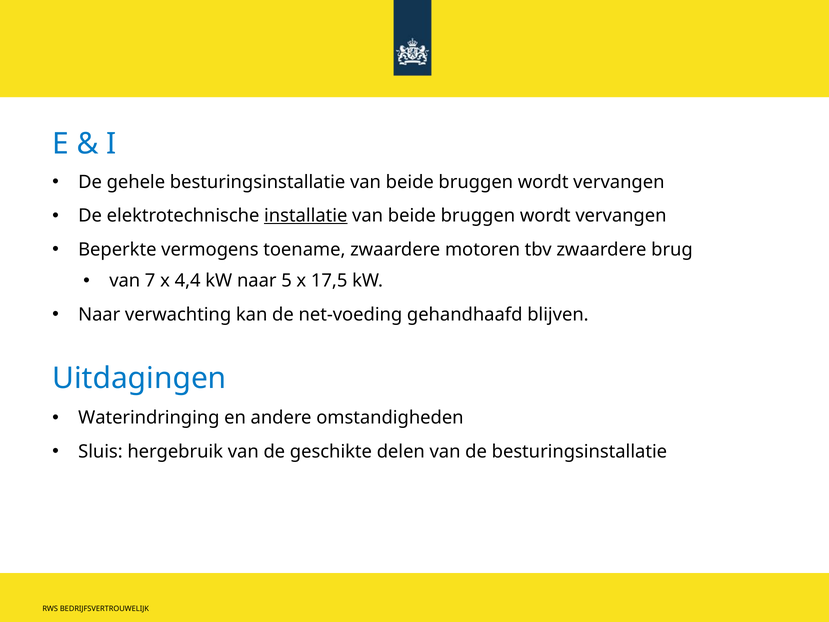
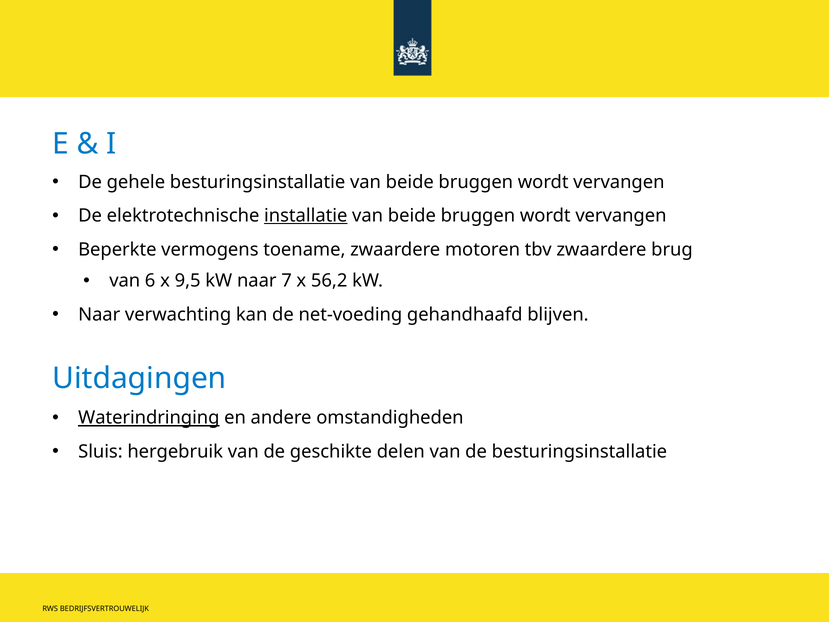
7: 7 -> 6 (150, 281)
4,4: 4,4 -> 9,5 (188, 281)
5: 5 -> 7 (287, 281)
17,5: 17,5 -> 56,2 (329, 281)
Waterindringing underline: none -> present (149, 418)
